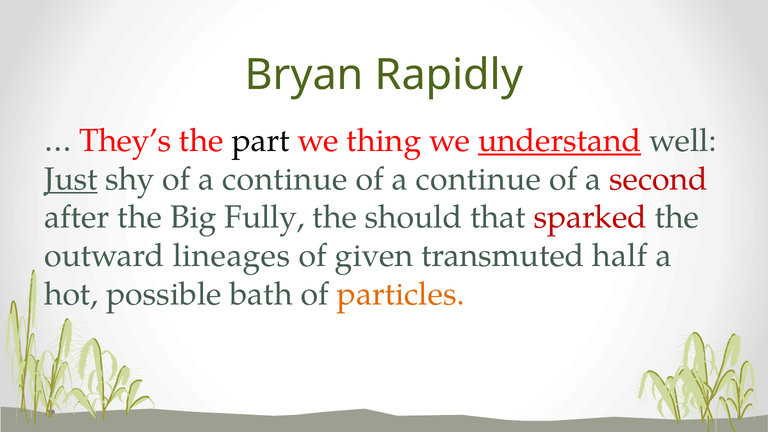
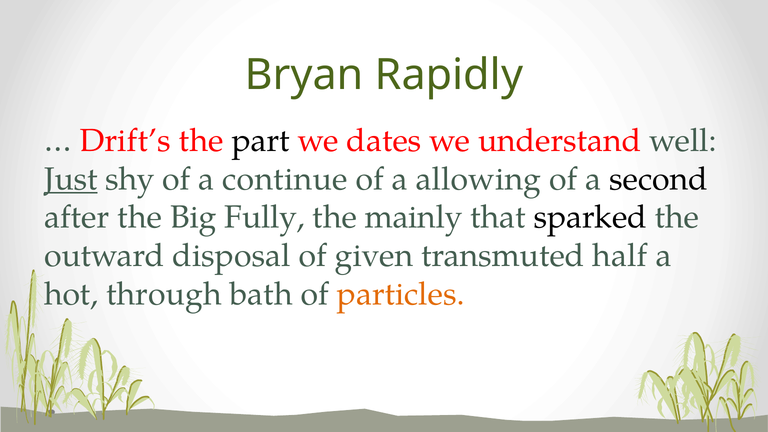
They’s: They’s -> Drift’s (125, 141)
thing: thing -> dates (384, 141)
understand underline: present -> none (560, 141)
continue: continue -> allowing (478, 179)
second colour: red -> black (659, 179)
should: should -> mainly (414, 217)
sparked colour: red -> black (590, 217)
lineages: lineages -> disposal (232, 256)
possible: possible -> through (164, 294)
